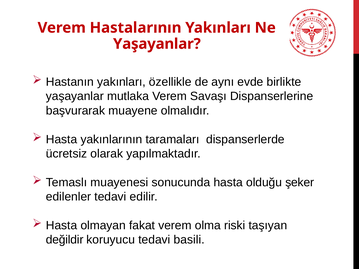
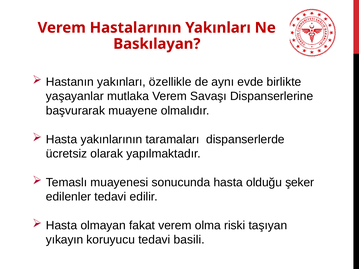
Yaşayanlar: Yaşayanlar -> Baskılayan (157, 44)
değildir: değildir -> yıkayın (65, 240)
